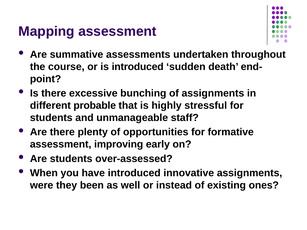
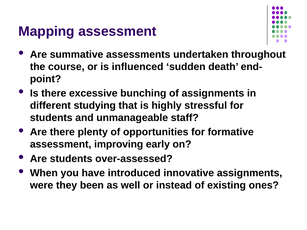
is introduced: introduced -> influenced (138, 67)
probable: probable -> studying (95, 106)
